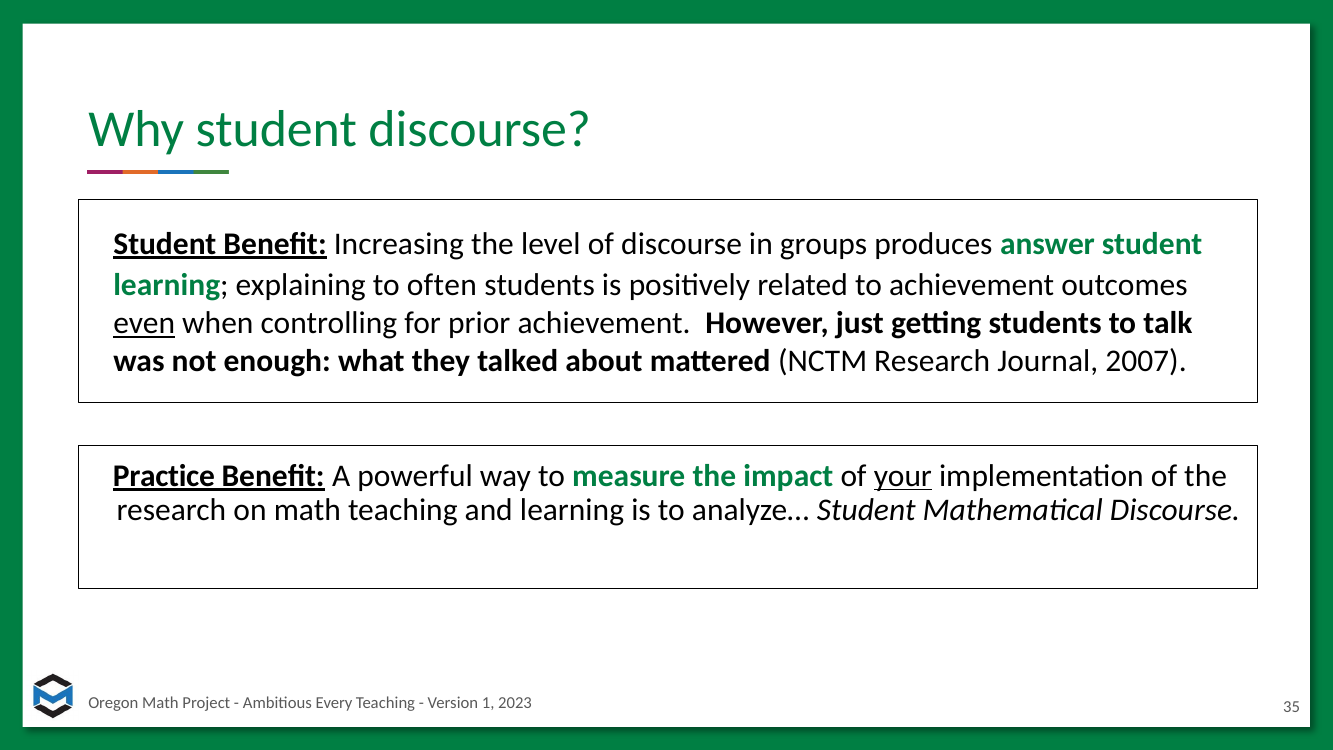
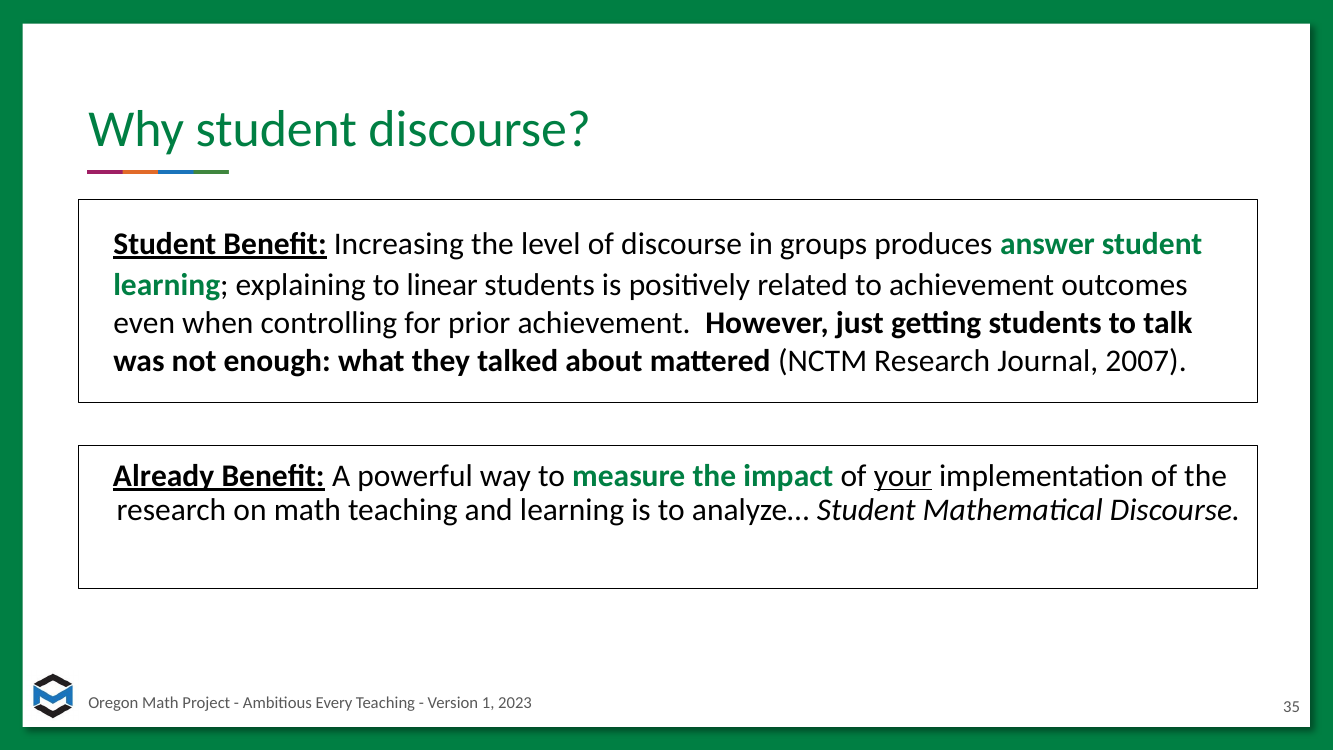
often: often -> linear (442, 285)
even underline: present -> none (144, 323)
Practice: Practice -> Already (164, 476)
